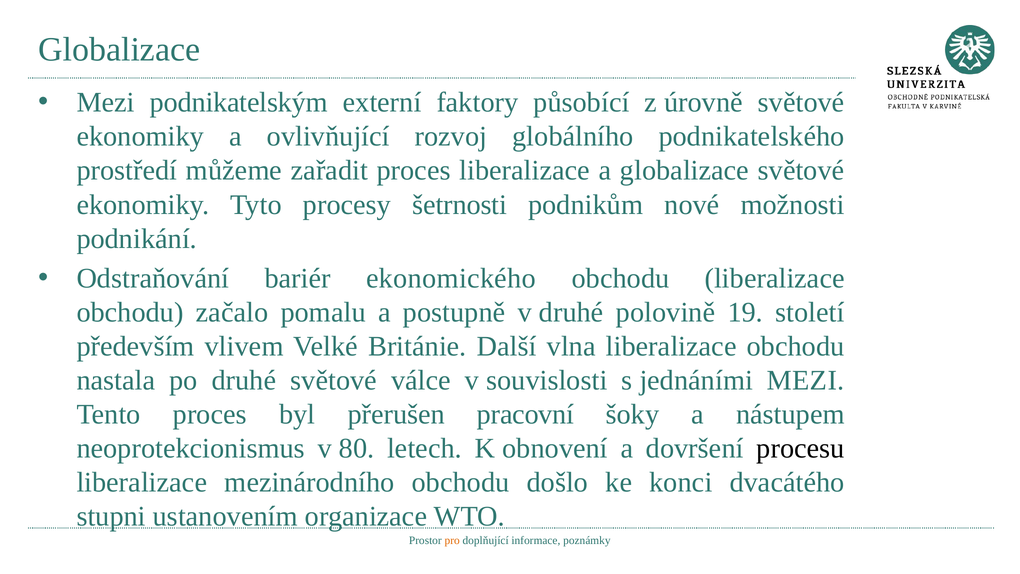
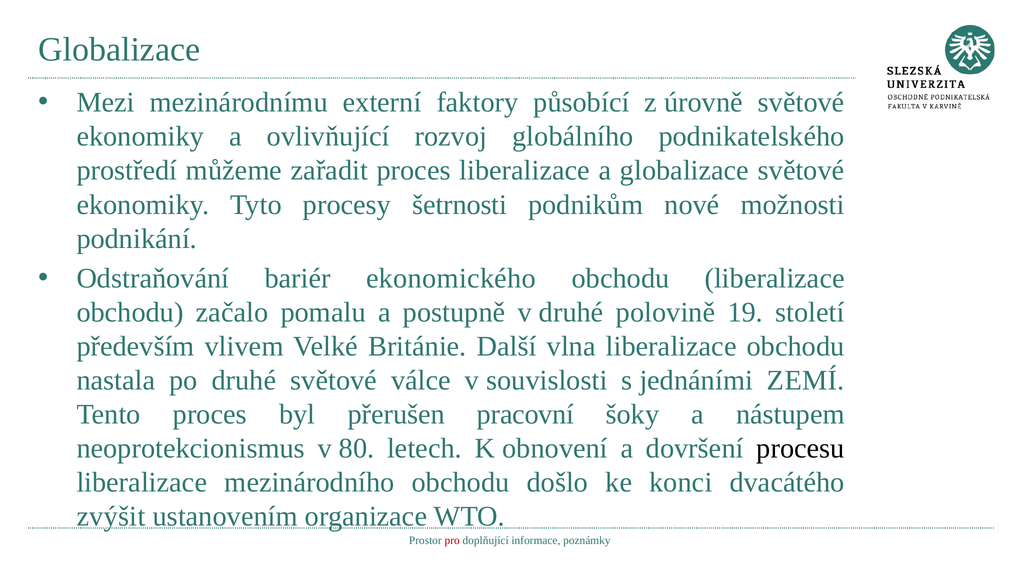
podnikatelským: podnikatelským -> mezinárodnímu (239, 103)
jednáními MEZI: MEZI -> ZEMÍ (806, 380)
stupni: stupni -> zvýšit (111, 516)
pro colour: orange -> red (452, 541)
